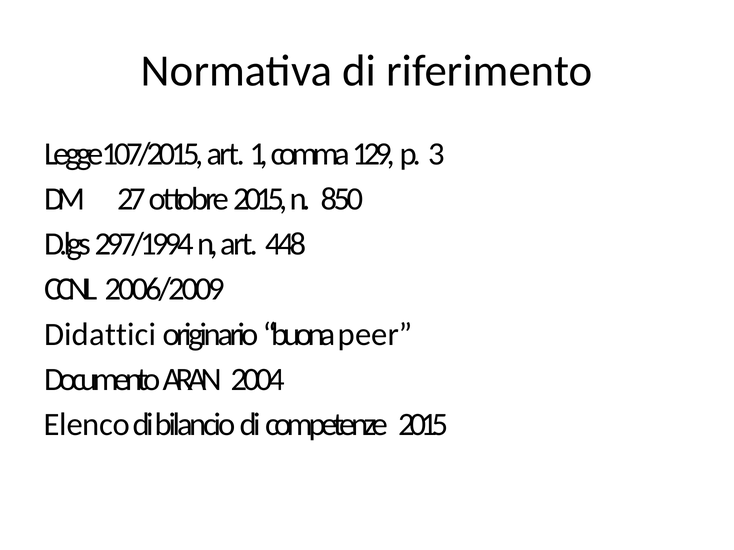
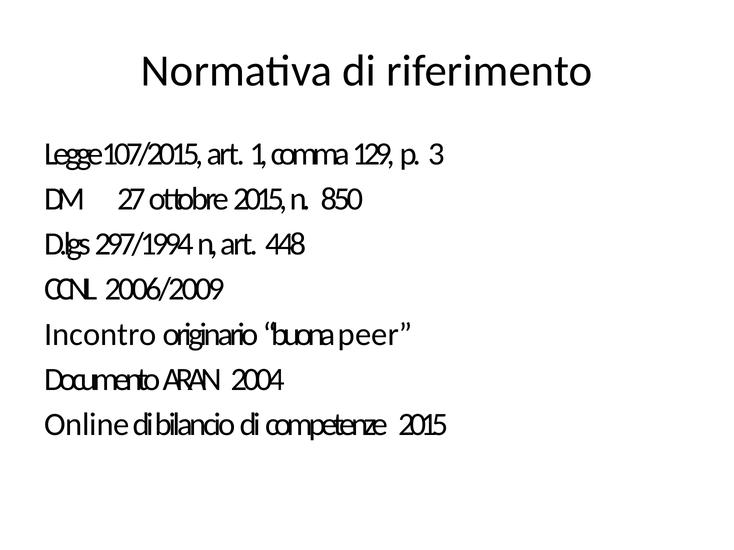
Didattici: Didattici -> Incontro (100, 335)
Elenco: Elenco -> Online (87, 425)
